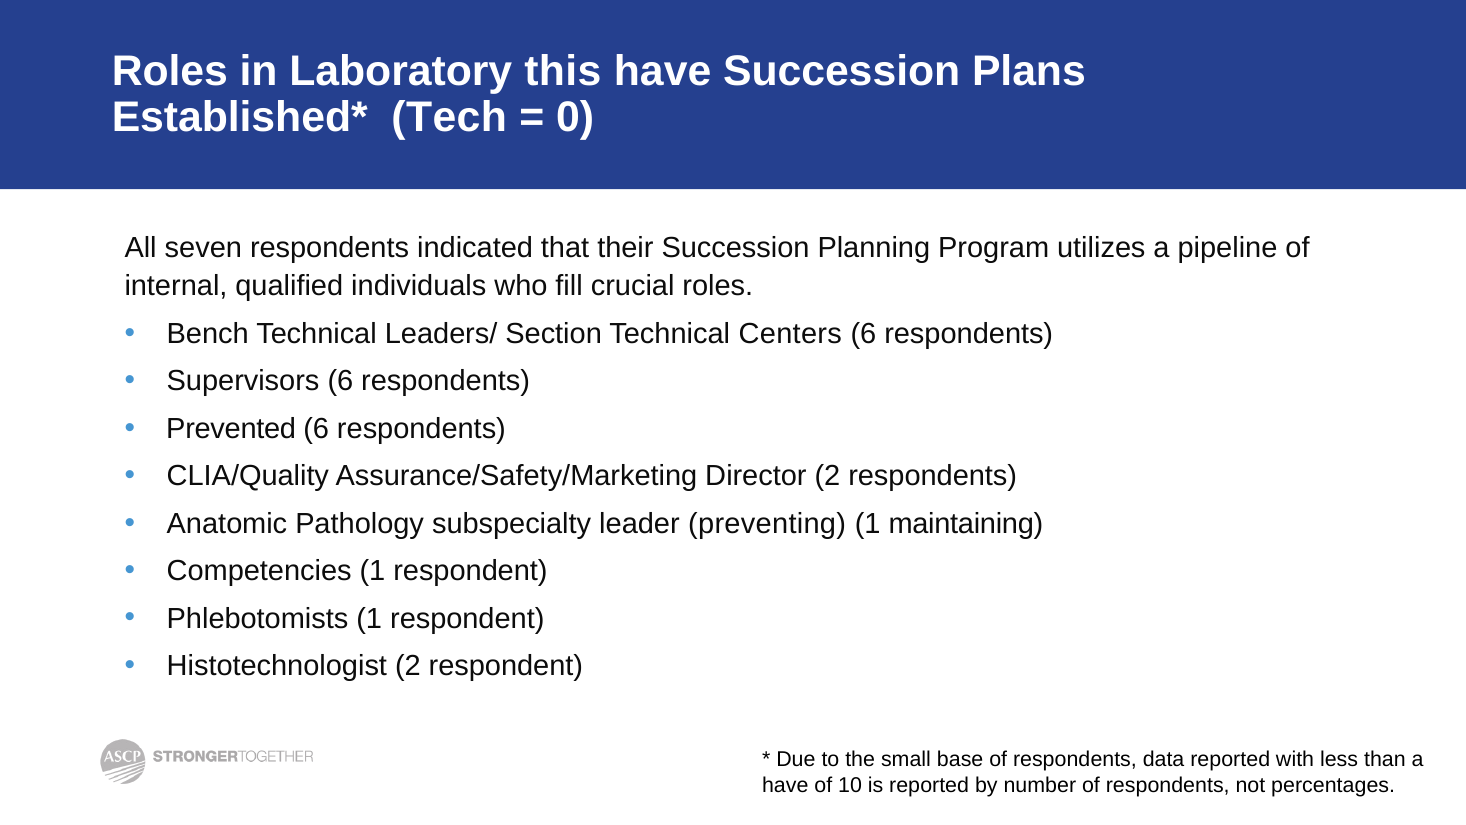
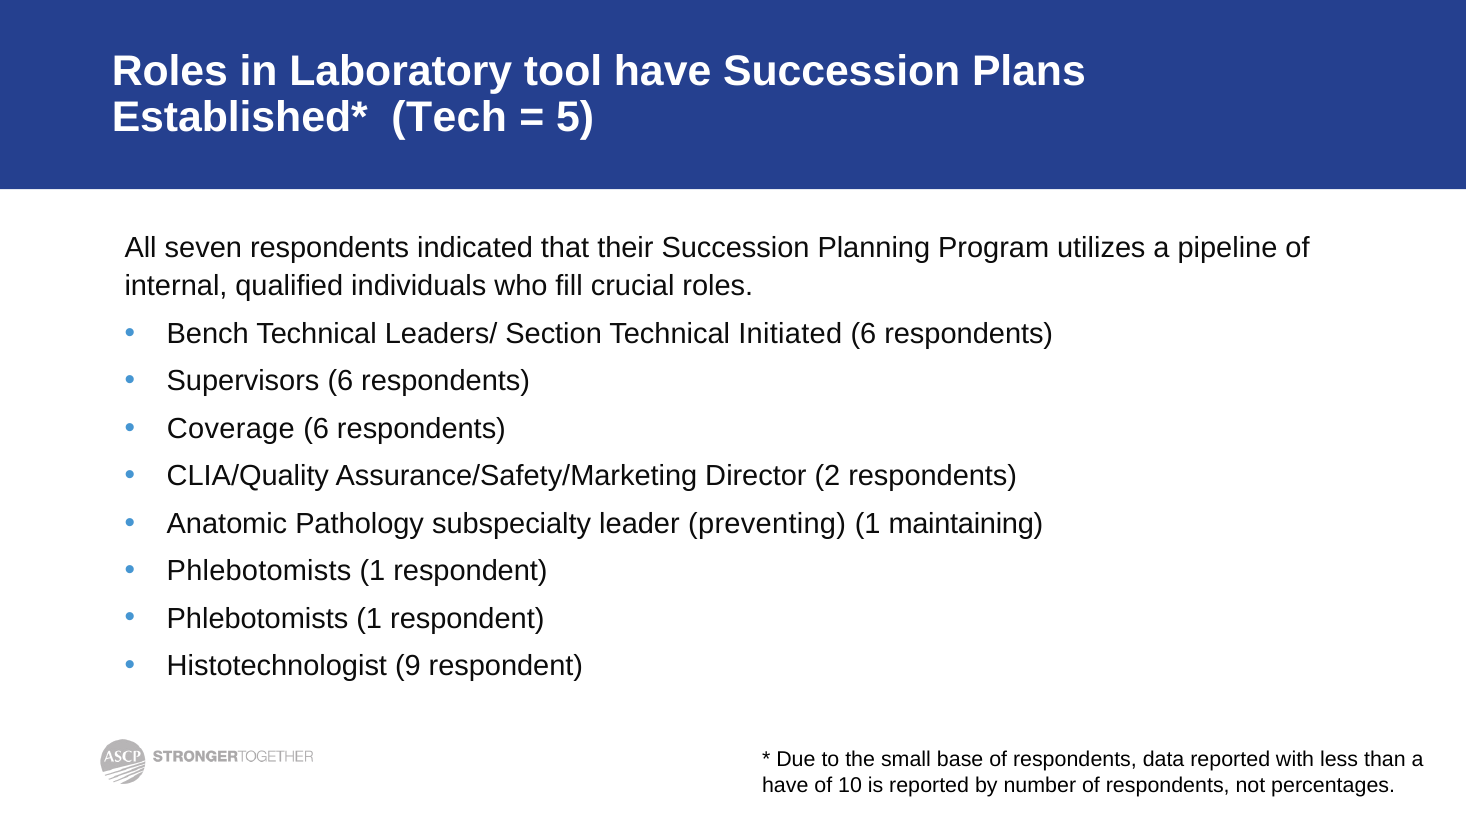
this: this -> tool (563, 71)
0: 0 -> 5 (575, 117)
Centers: Centers -> Initiated (790, 334)
Prevented: Prevented -> Coverage (231, 428)
Competencies: Competencies -> Phlebotomists (259, 571)
Histotechnologist 2: 2 -> 9 (408, 666)
